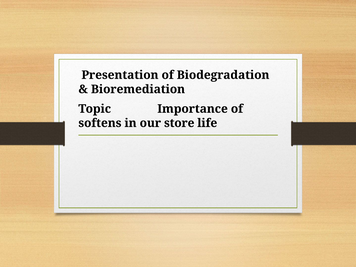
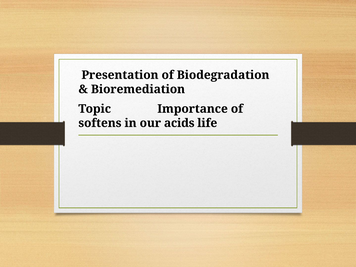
store: store -> acids (179, 123)
